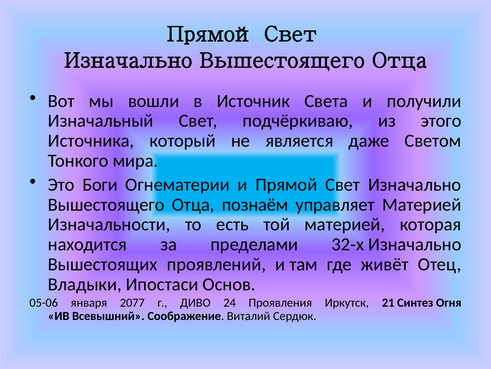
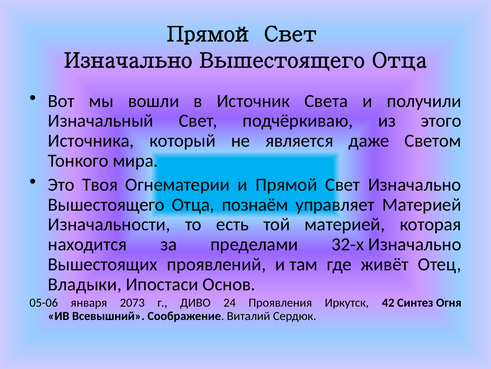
Боги: Боги -> Твоя (100, 184)
2077: 2077 -> 2073 (132, 302)
21: 21 -> 42 (388, 302)
